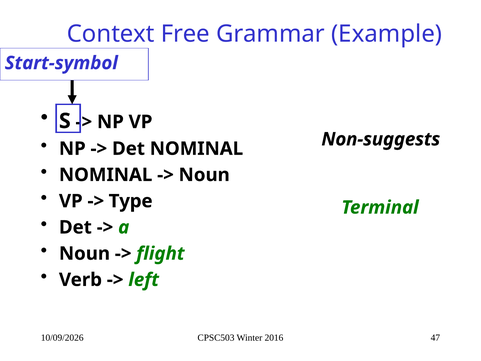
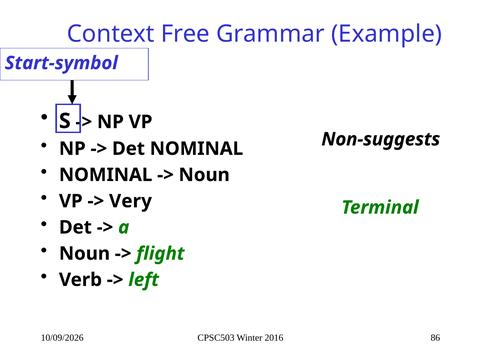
Type: Type -> Very (130, 201)
47: 47 -> 86 (435, 337)
